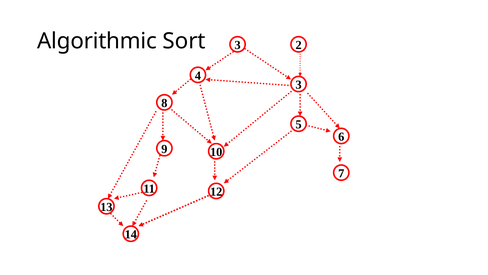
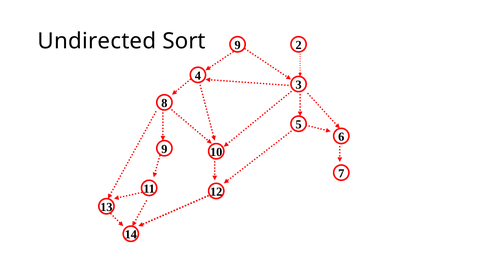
Algorithmic: Algorithmic -> Undirected (97, 41)
Sort 3: 3 -> 9 (238, 45)
